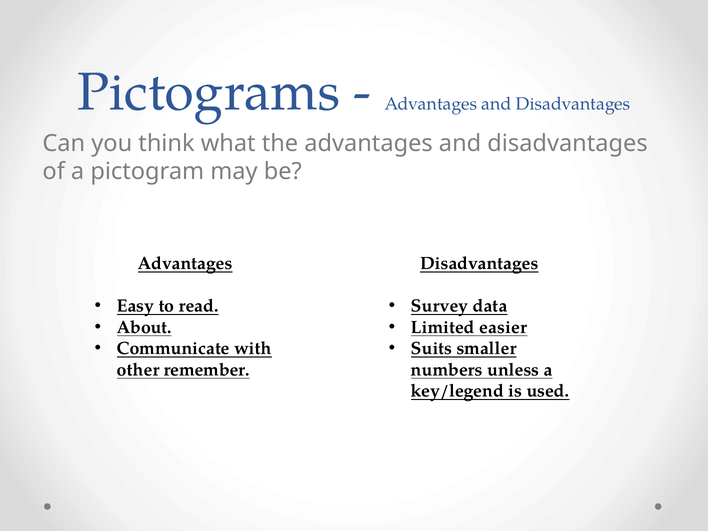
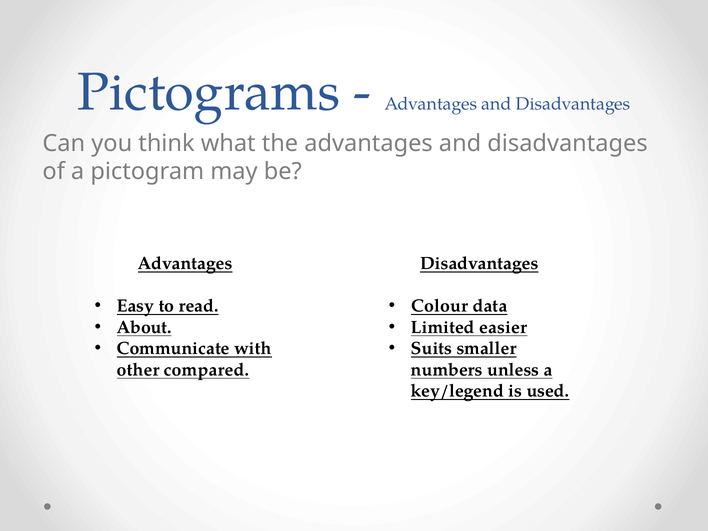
Survey: Survey -> Colour (440, 306)
remember: remember -> compared (207, 370)
